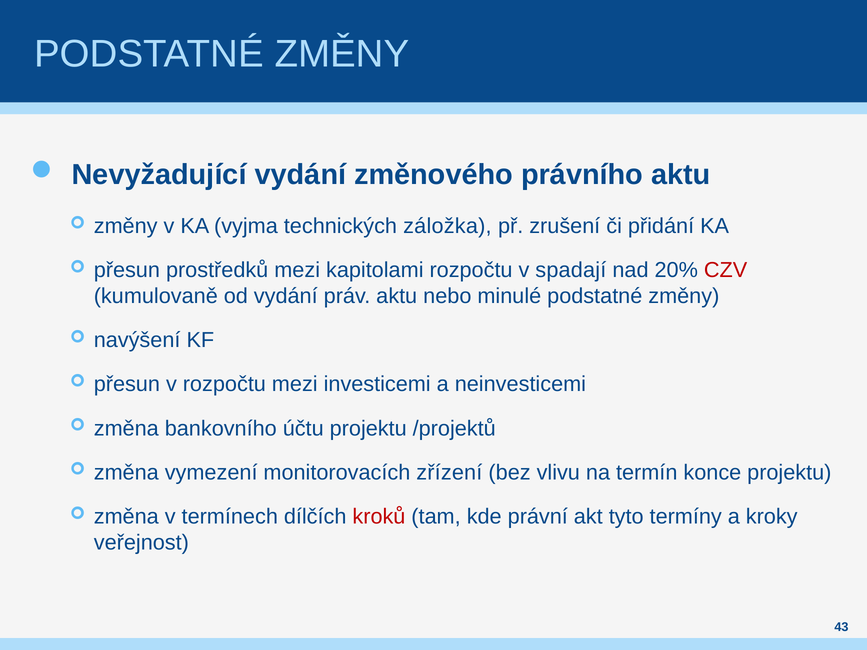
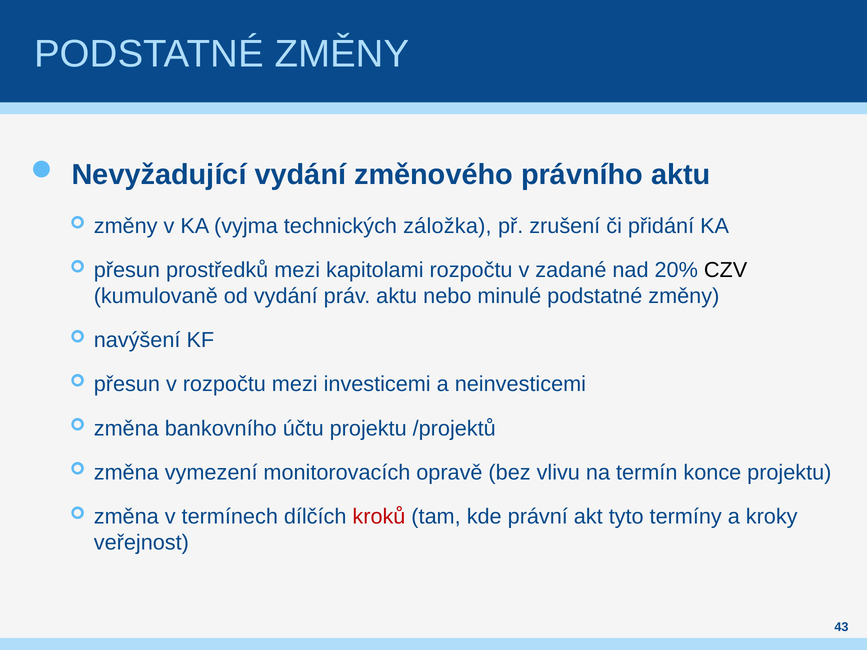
spadají: spadají -> zadané (571, 270)
CZV colour: red -> black (726, 270)
zřízení: zřízení -> opravě (449, 473)
